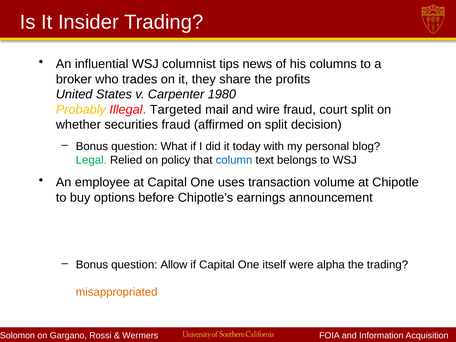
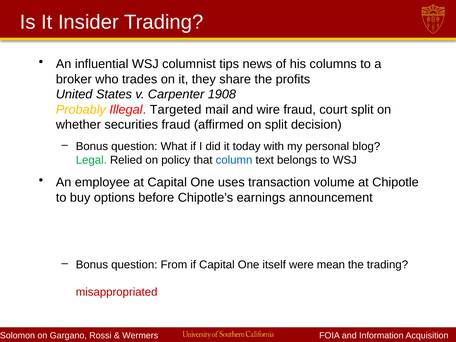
1980: 1980 -> 1908 (222, 94)
question Allow: Allow -> From (174, 265)
alpha: alpha -> mean (331, 265)
misappropriated colour: orange -> red (117, 292)
